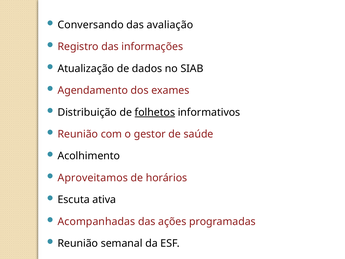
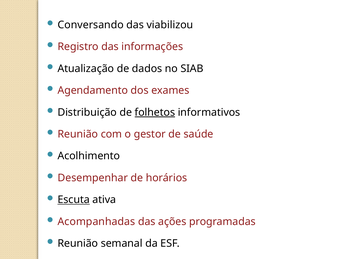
avaliação: avaliação -> viabilizou (170, 25)
Aproveitamos: Aproveitamos -> Desempenhar (93, 178)
Escuta underline: none -> present (74, 200)
